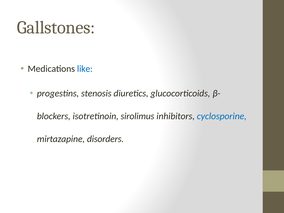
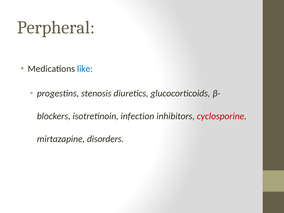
Gallstones: Gallstones -> Perpheral (56, 28)
sirolimus: sirolimus -> infection (137, 116)
cyclosporine colour: blue -> red (222, 116)
